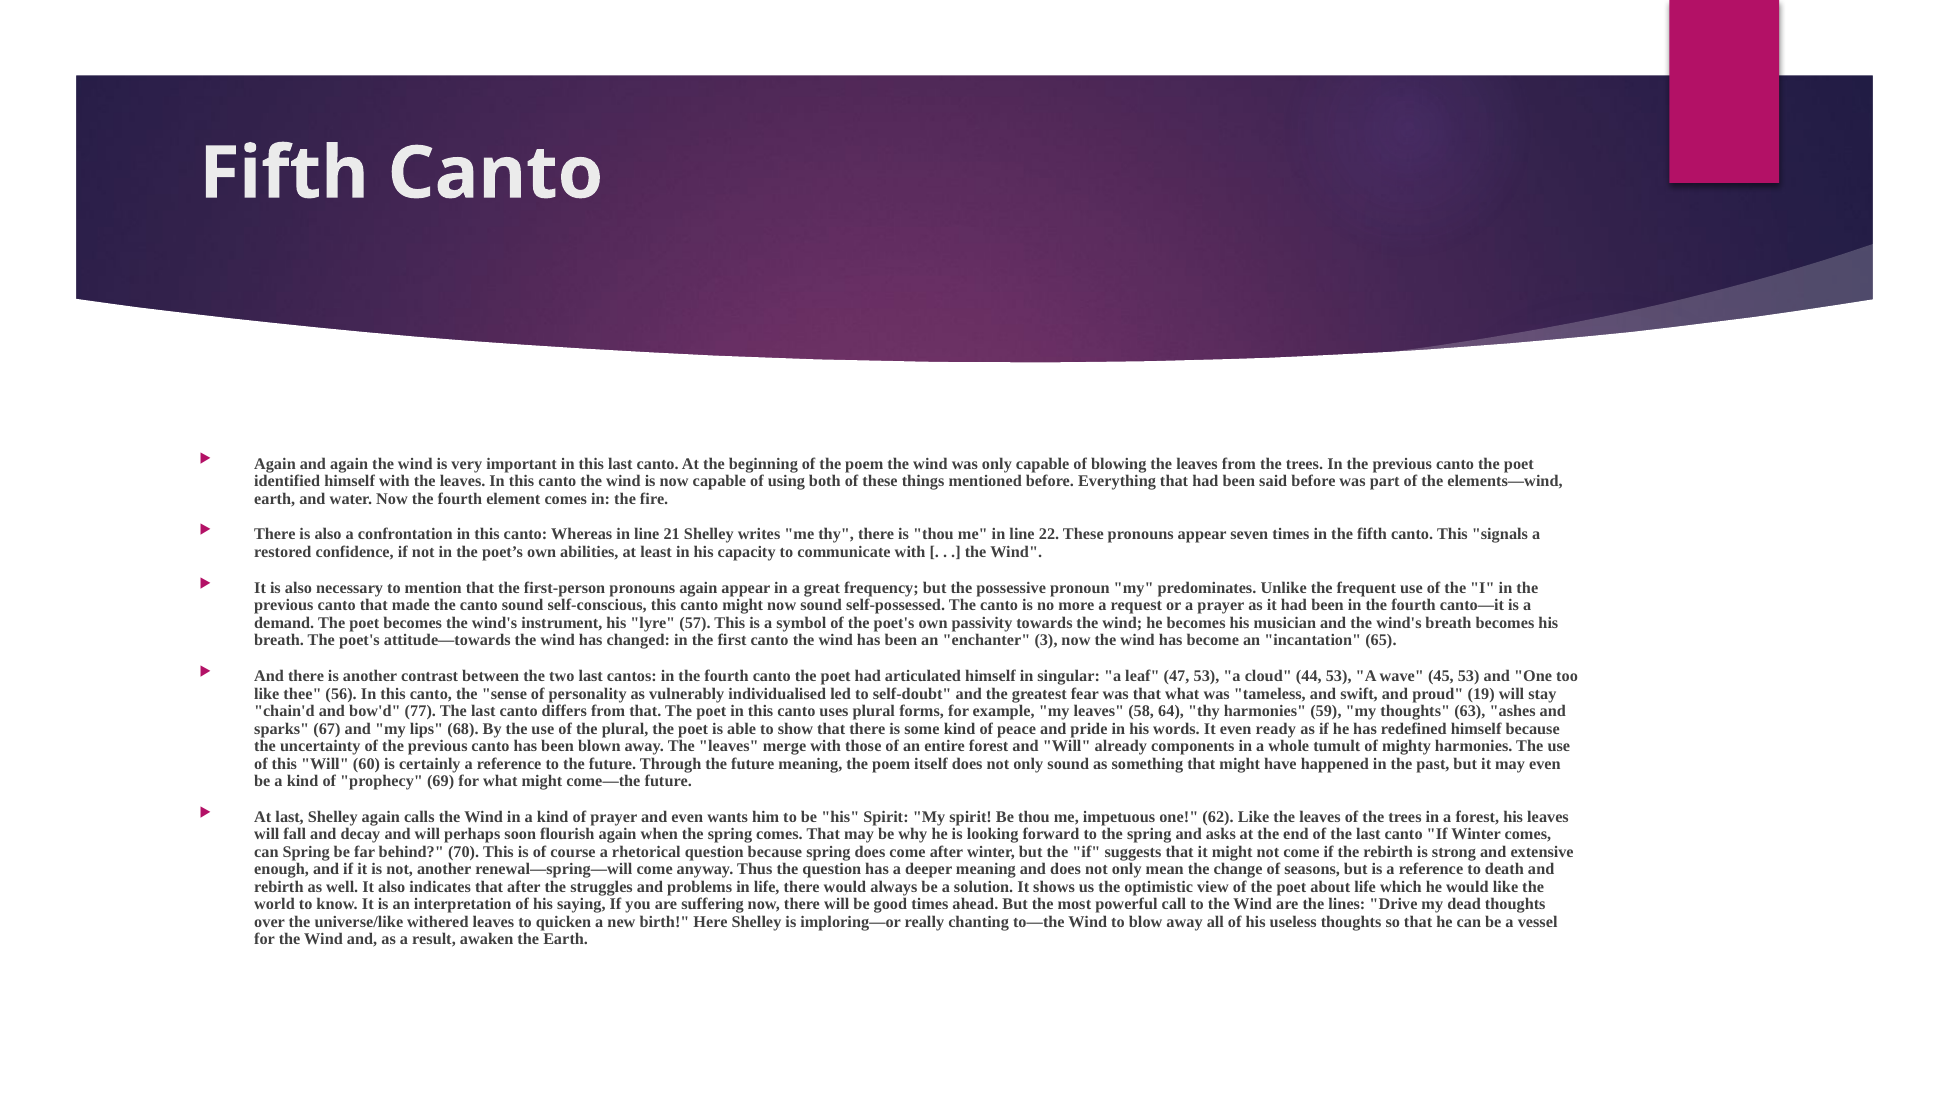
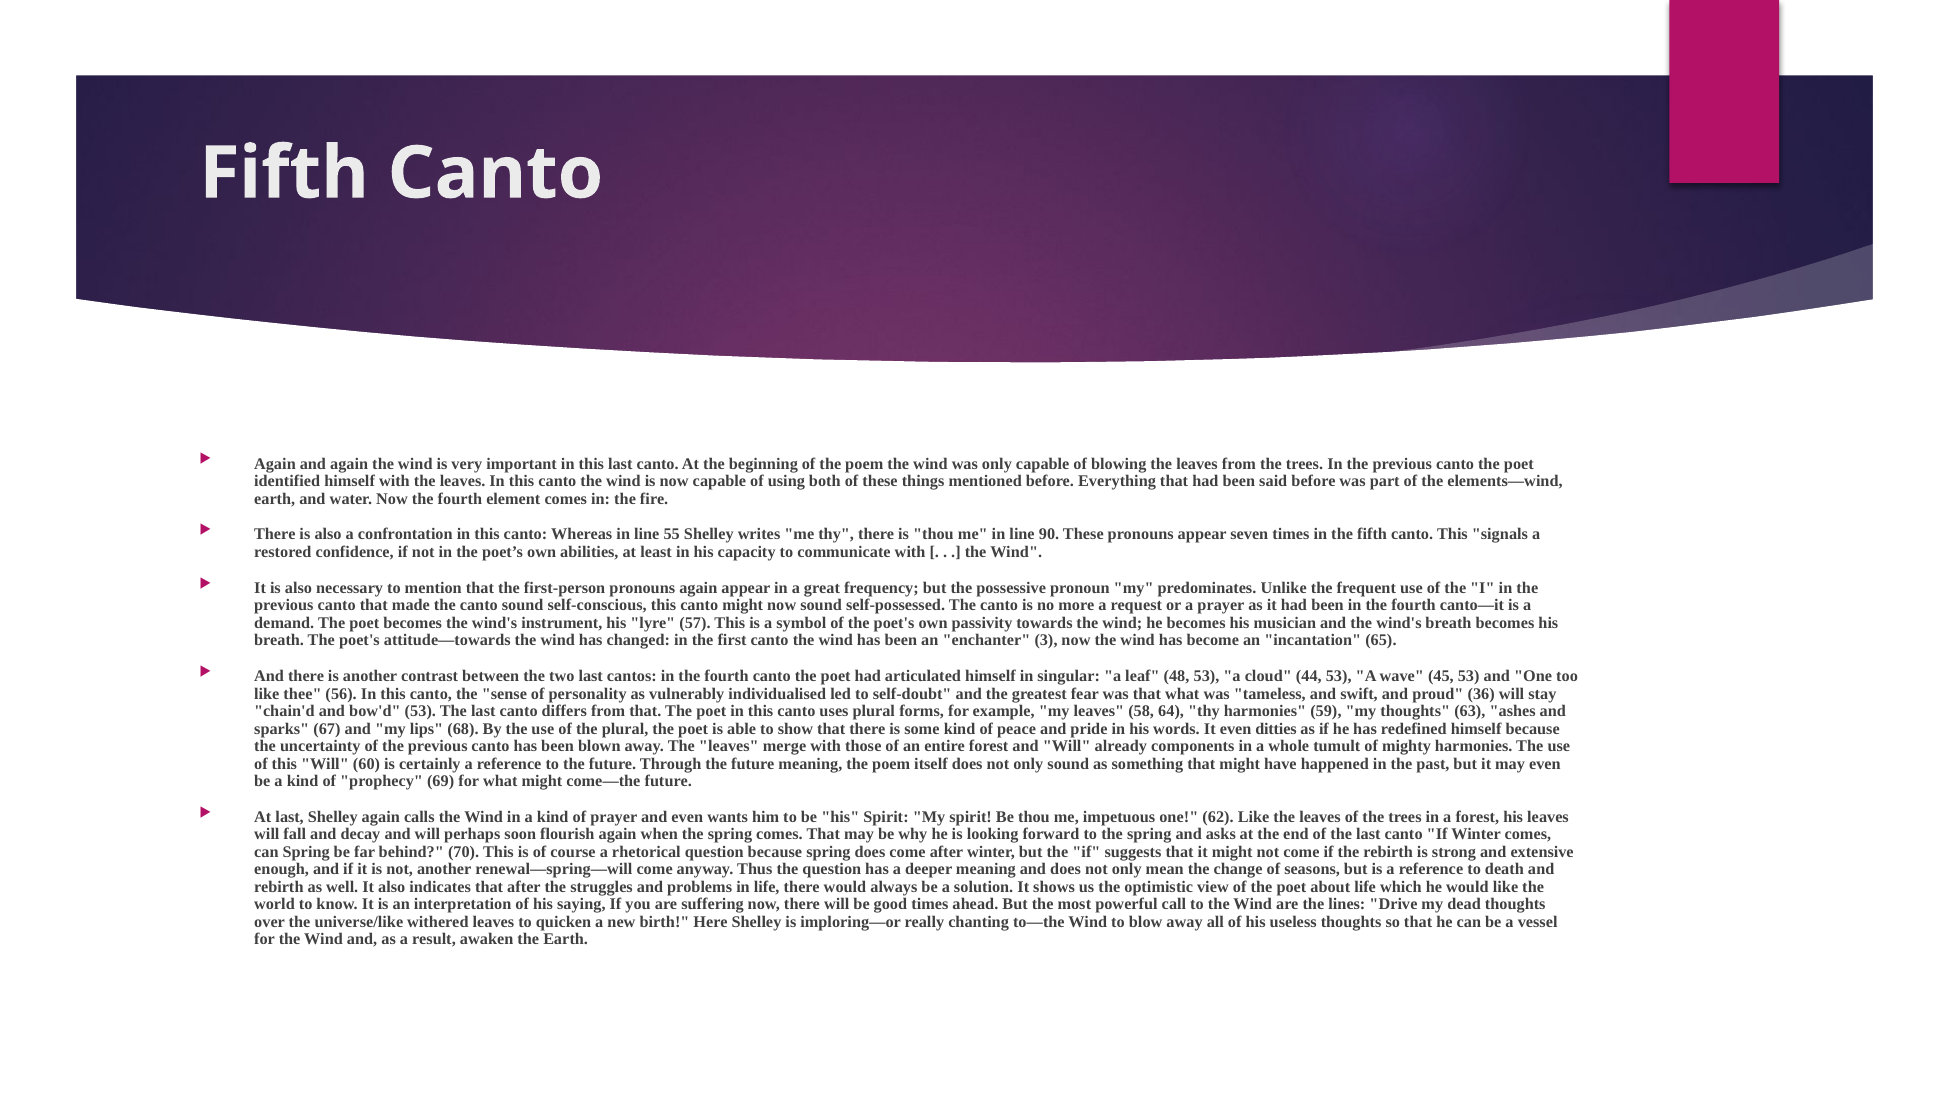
21: 21 -> 55 (672, 535)
22: 22 -> 90 (1049, 535)
47: 47 -> 48 (1177, 676)
19: 19 -> 36 (1481, 694)
bow'd 77: 77 -> 53 (420, 711)
ready: ready -> ditties (1276, 729)
